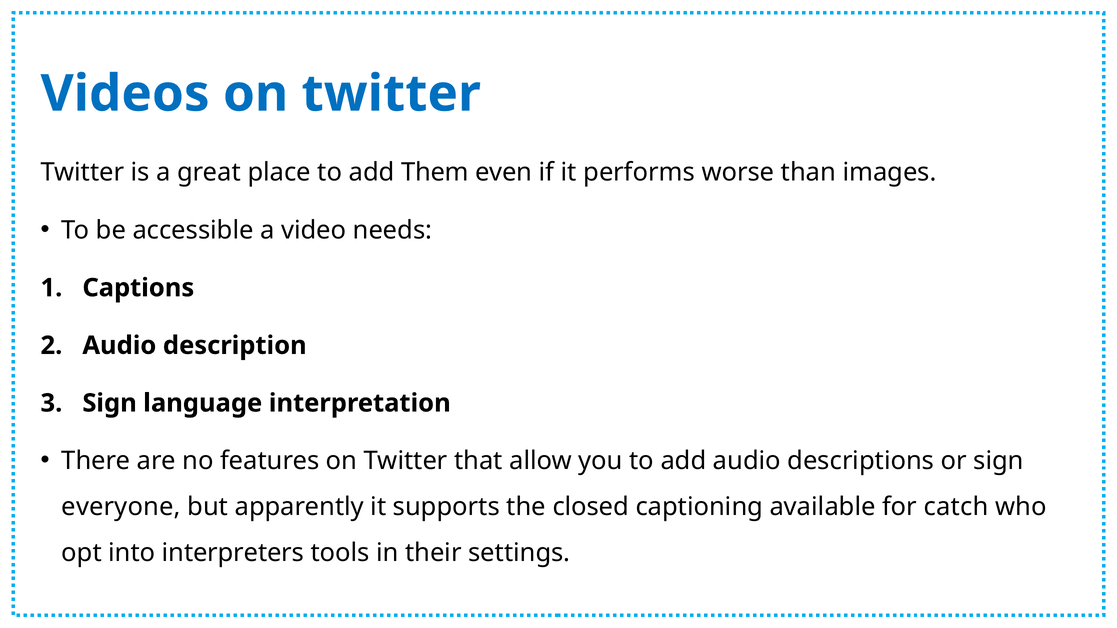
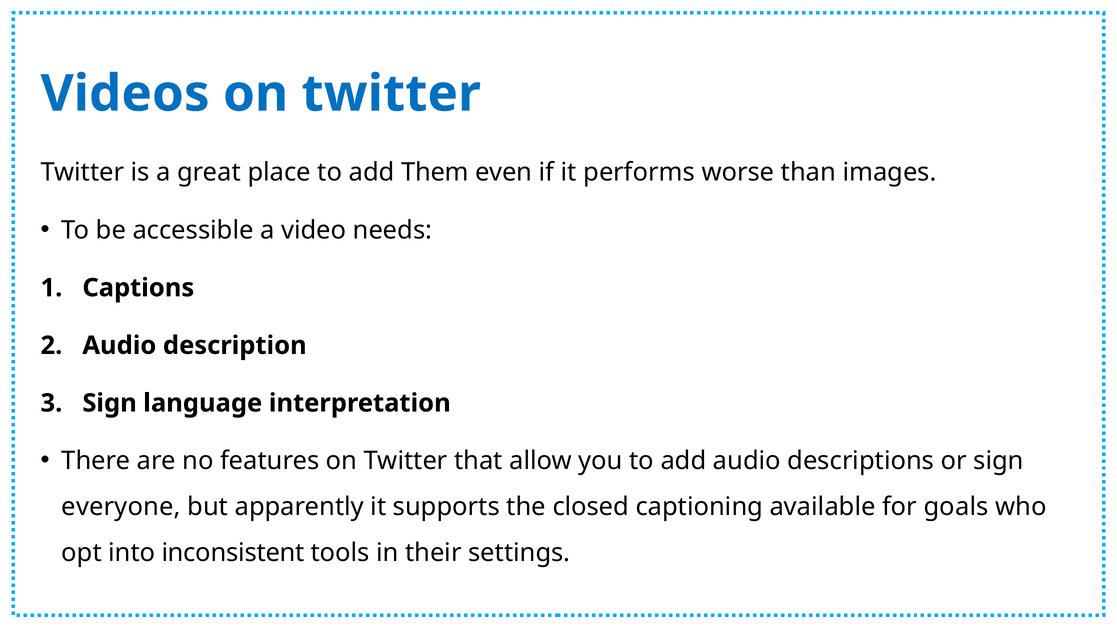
catch: catch -> goals (956, 507)
interpreters: interpreters -> inconsistent (233, 553)
